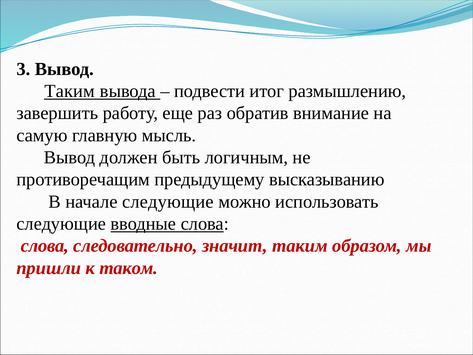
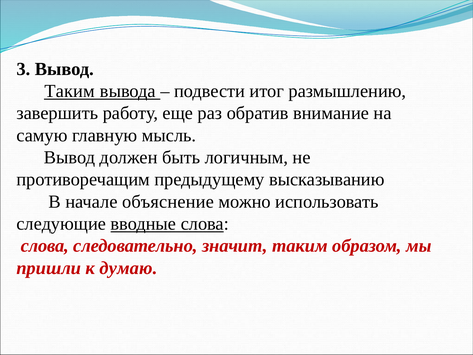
начале следующие: следующие -> объяснение (168, 202)
таком: таком -> думаю (128, 268)
